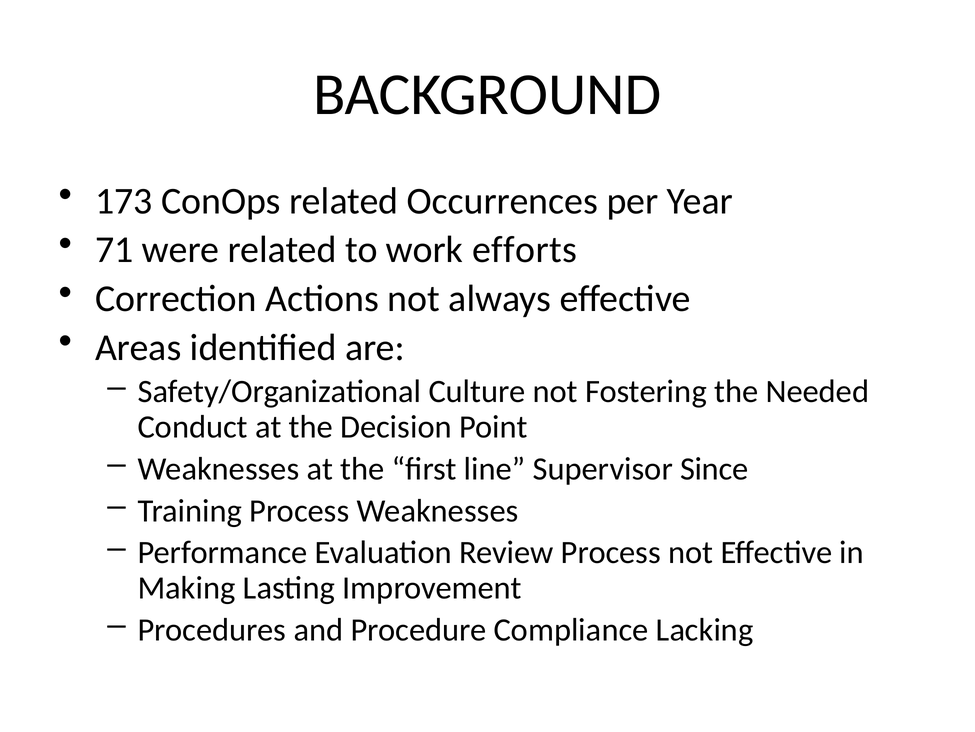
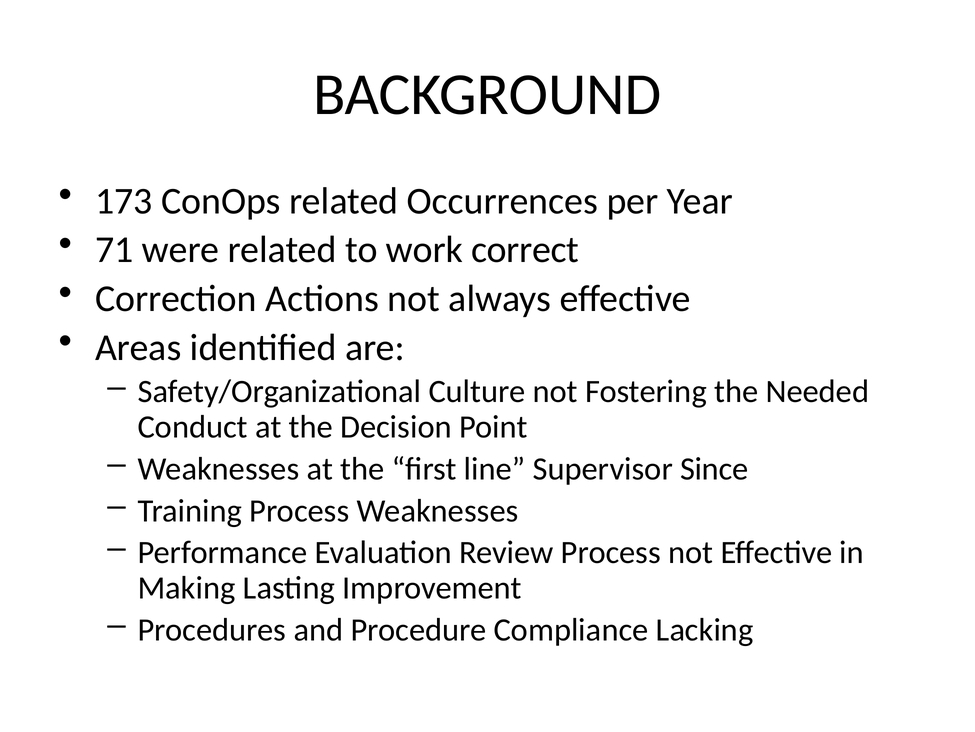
efforts: efforts -> correct (525, 250)
